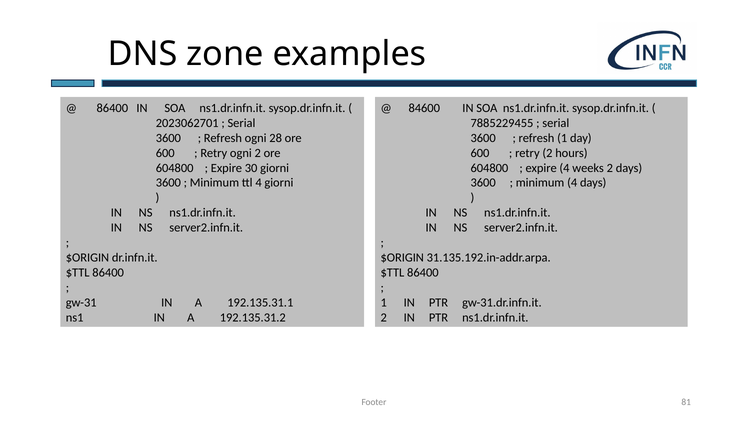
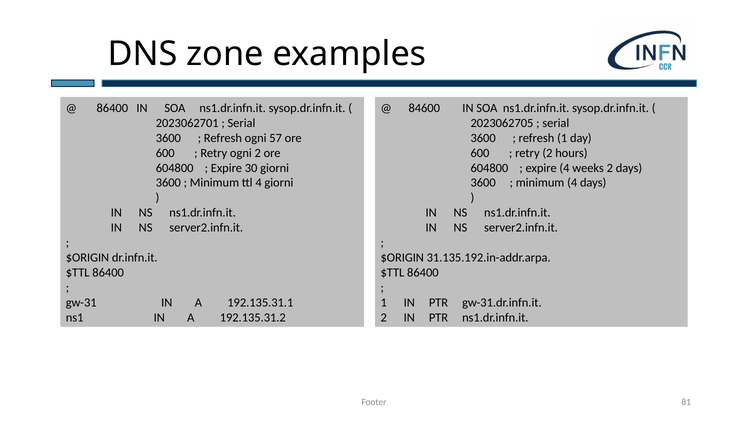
7885229455: 7885229455 -> 2023062705 (502, 123)
28: 28 -> 57 (276, 138)
